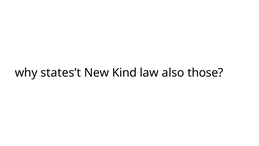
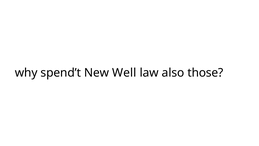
states’t: states’t -> spend’t (61, 73)
Kind: Kind -> Well (124, 73)
